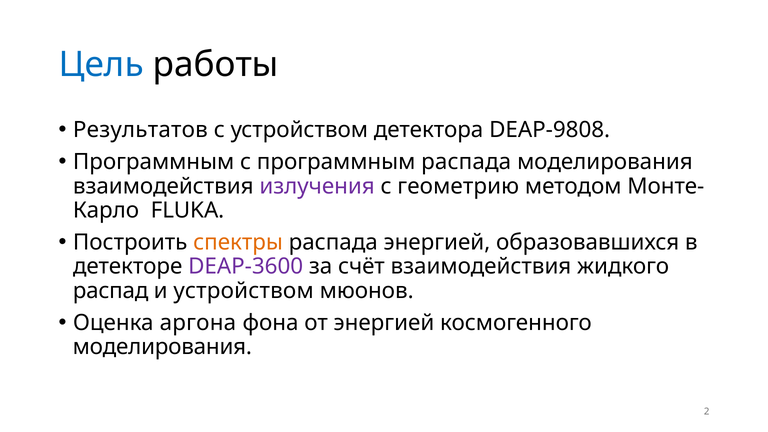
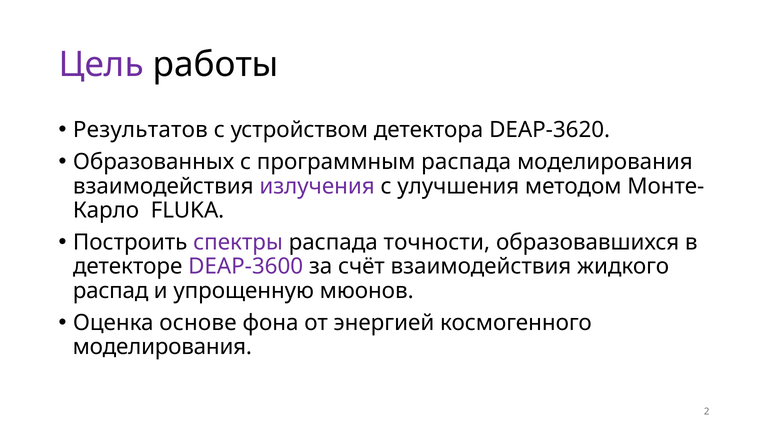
Цель colour: blue -> purple (101, 65)
DEAP-9808: DEAP-9808 -> DEAP-3620 (550, 130)
Программным: Программным -> Образованных (154, 162)
геометрию: геометрию -> улучшения (458, 186)
спектры colour: orange -> purple (238, 242)
распада энергией: энергией -> точности (437, 242)
и устройством: устройством -> упрощенную (244, 291)
аргона: аргона -> основе (198, 323)
